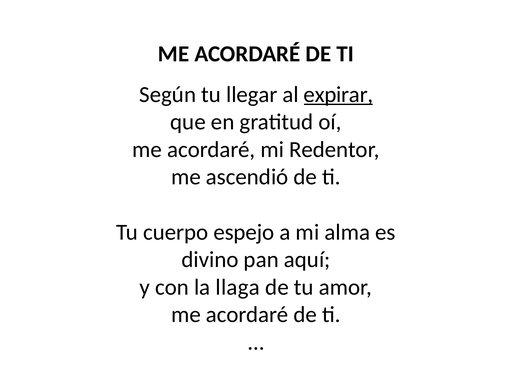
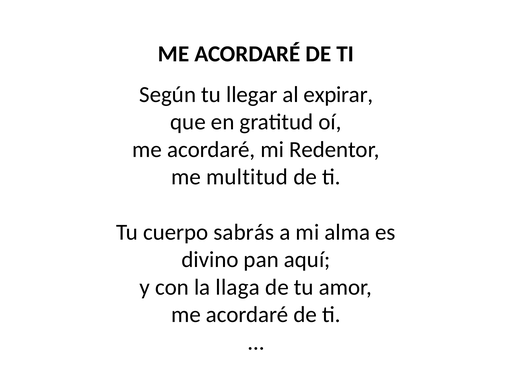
expirar underline: present -> none (338, 94)
ascendió: ascendió -> multitud (247, 177)
espejo: espejo -> sabrás (244, 232)
